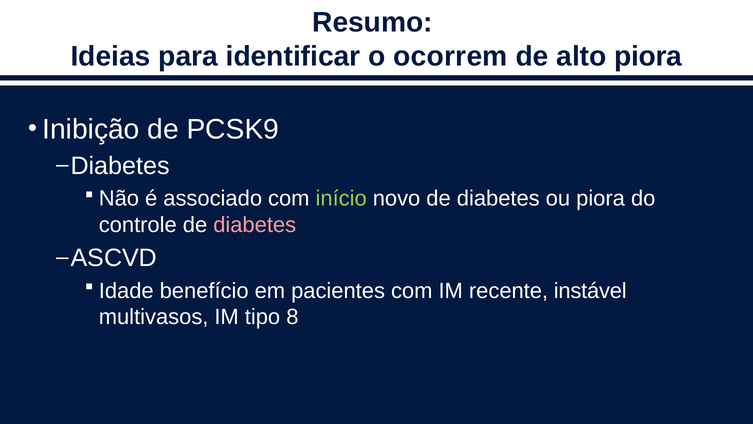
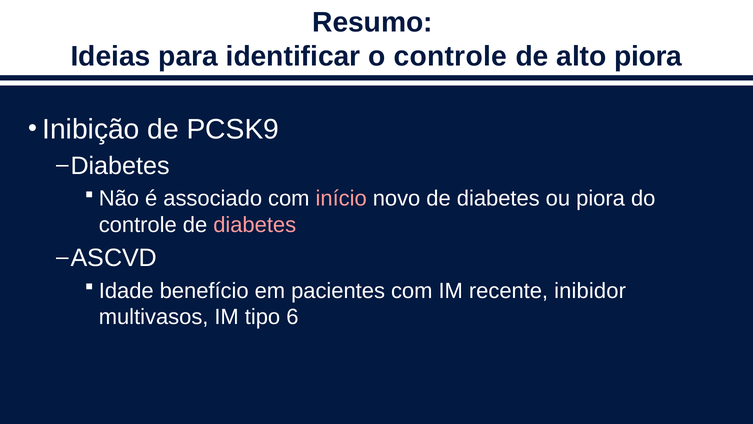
o ocorrem: ocorrem -> controle (450, 56)
início colour: light green -> pink (341, 198)
instável: instável -> inibidor (590, 291)
8: 8 -> 6 (292, 317)
